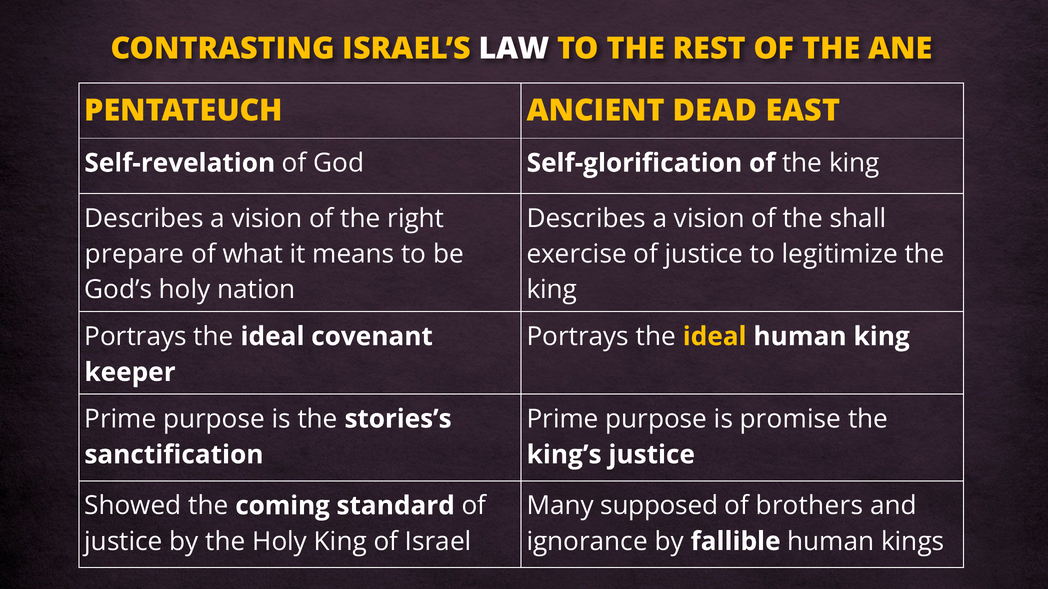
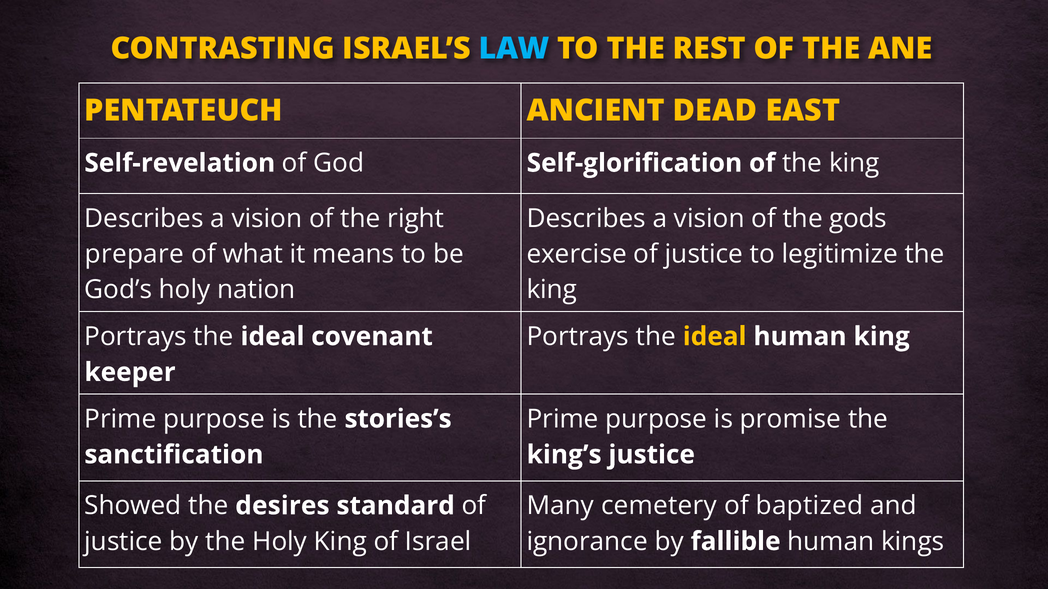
LAW colour: white -> light blue (514, 49)
shall: shall -> gods (858, 219)
coming: coming -> desires (282, 506)
supposed: supposed -> cemetery (659, 506)
brothers: brothers -> baptized (809, 506)
